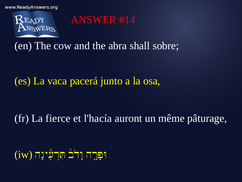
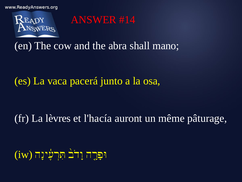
sobre: sobre -> mano (166, 46)
fierce: fierce -> lèvres (58, 118)
